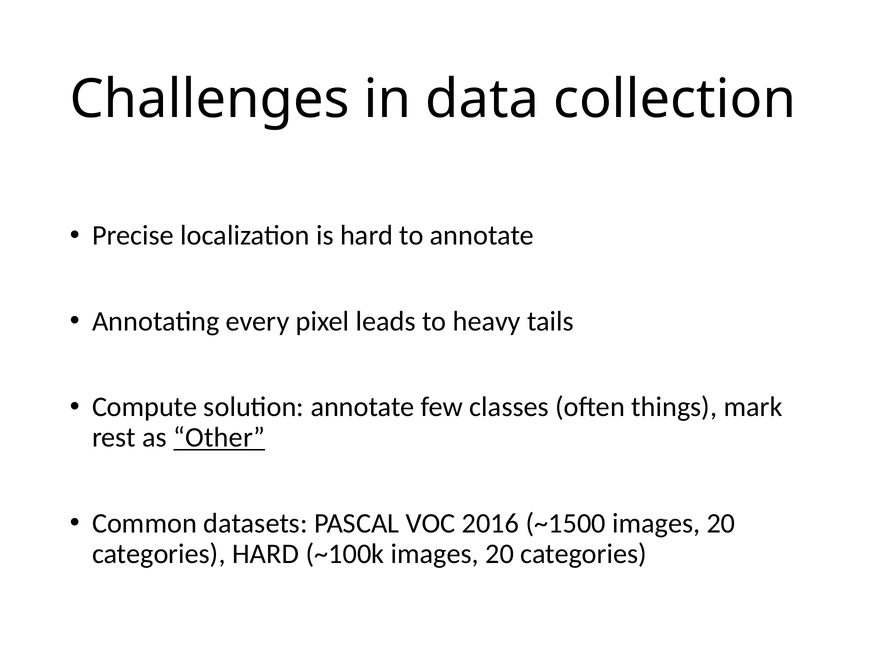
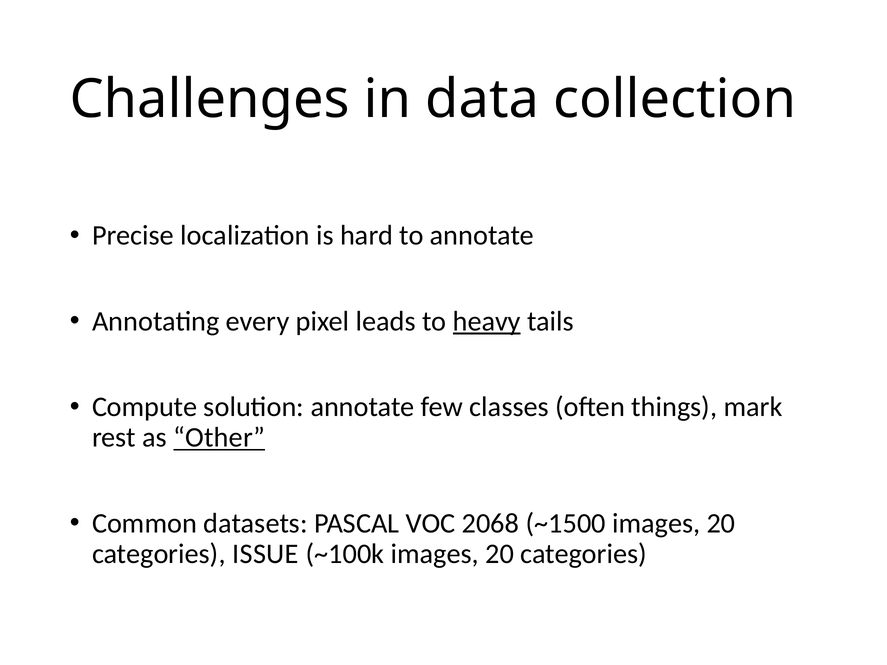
heavy underline: none -> present (487, 321)
2016: 2016 -> 2068 (490, 524)
categories HARD: HARD -> ISSUE (266, 554)
